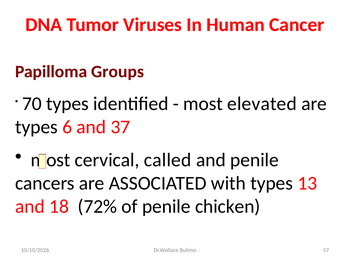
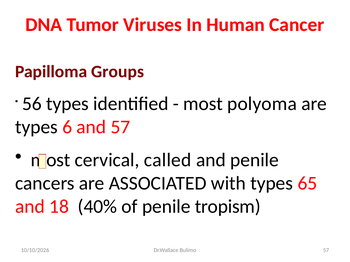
70: 70 -> 56 (32, 104)
elevated: elevated -> polyoma (262, 104)
and 37: 37 -> 57 (120, 127)
13: 13 -> 65 (308, 184)
72%: 72% -> 40% (97, 207)
chicken: chicken -> tropism (228, 207)
